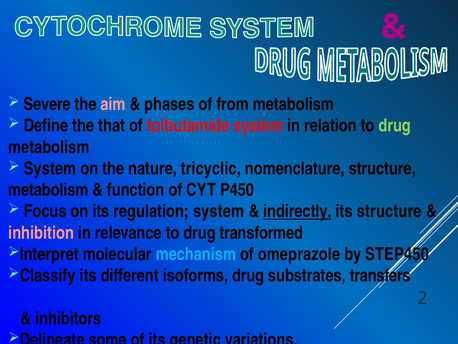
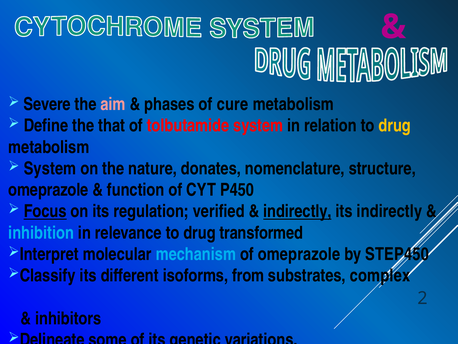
from: from -> cure (233, 104)
drug colour: light green -> yellow (395, 126)
tricyclic: tricyclic -> donates (211, 168)
metabolism: metabolism -> omeprazole (48, 190)
Focus underline: none -> present (45, 211)
regulation system: system -> verified (219, 211)
its structure: structure -> indirectly (389, 211)
inhibition colour: pink -> light blue (41, 233)
isoforms drug: drug -> from (248, 275)
transfers: transfers -> complex (380, 275)
